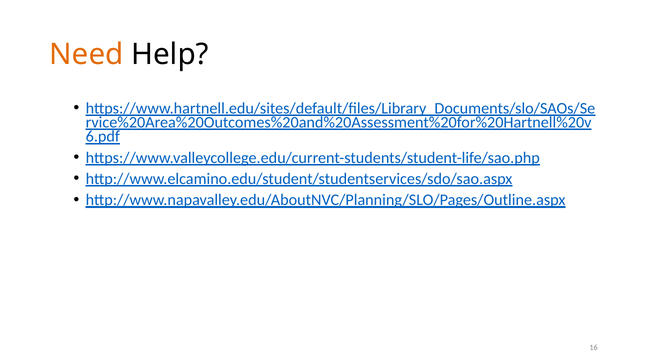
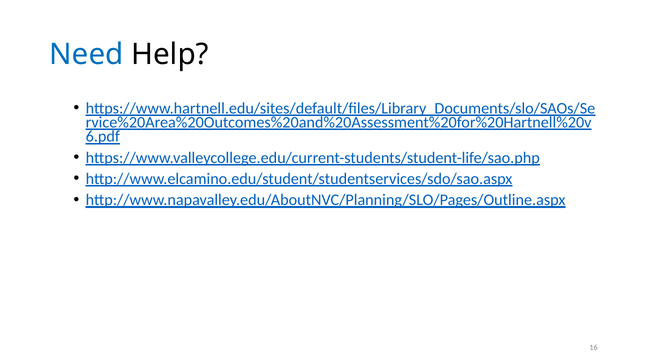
Need colour: orange -> blue (86, 54)
